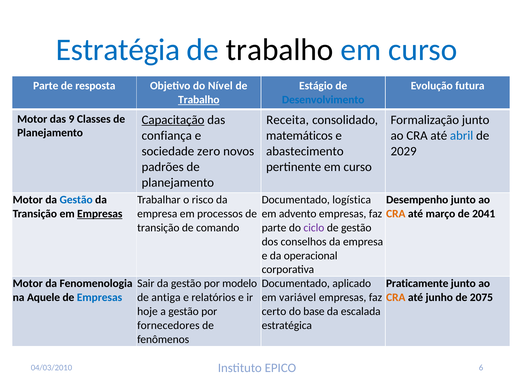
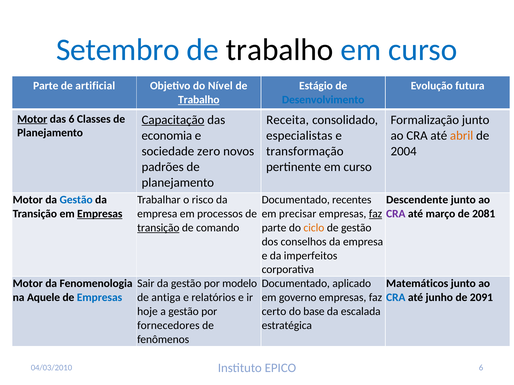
Estratégia: Estratégia -> Setembro (118, 50)
resposta: resposta -> artificial (95, 86)
Motor underline: none -> present (32, 119)
das 9: 9 -> 6 (71, 119)
confiança: confiança -> economia (167, 136)
matemáticos: matemáticos -> especialistas (299, 136)
abril colour: blue -> orange (462, 136)
abastecimento: abastecimento -> transformação (305, 151)
2029: 2029 -> 2004 (404, 151)
logística: logística -> recentes (352, 200)
Desempenho: Desempenho -> Descendente (417, 200)
advento: advento -> precisar (298, 214)
faz underline: none -> present (376, 214)
CRA colour: orange -> purple (396, 214)
2041: 2041 -> 2081 (484, 214)
transição underline: none -> present (158, 228)
ciclo colour: purple -> orange (314, 228)
operacional: operacional -> imperfeitos (311, 256)
Praticamente: Praticamente -> Matemáticos (417, 284)
variável: variável -> governo (298, 298)
CRA colour: orange -> blue (396, 298)
2075: 2075 -> 2091 (481, 298)
